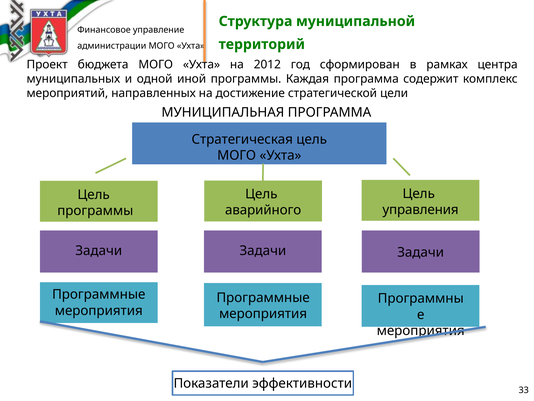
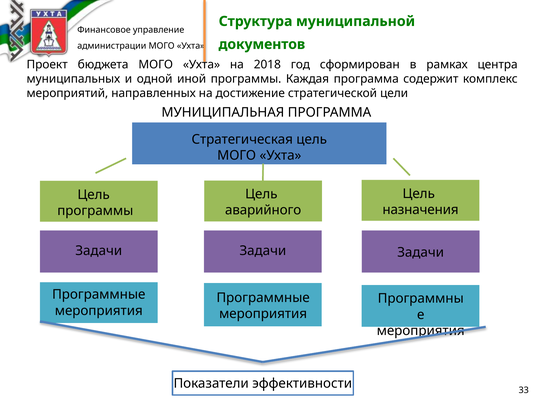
территорий: территорий -> документов (262, 44)
2012: 2012 -> 2018 (267, 65)
управления: управления -> назначения (421, 209)
